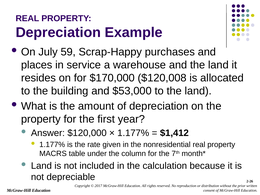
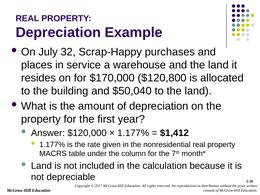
59: 59 -> 32 (68, 52)
$120,008: $120,008 -> $120,800 (162, 78)
$53,000: $53,000 -> $50,040 (132, 91)
